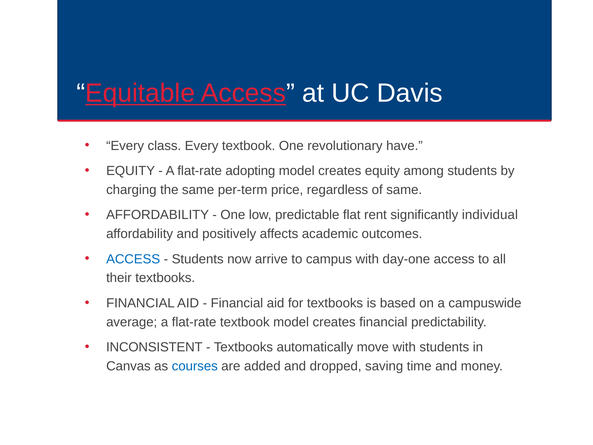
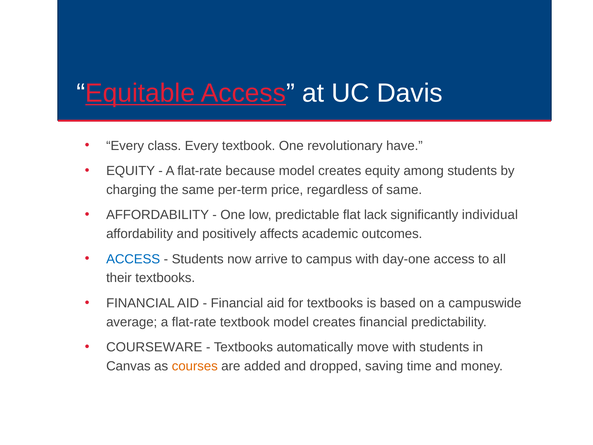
adopting: adopting -> because (250, 171)
rent: rent -> lack (376, 215)
INCONSISTENT: INCONSISTENT -> COURSEWARE (154, 347)
courses colour: blue -> orange (195, 366)
